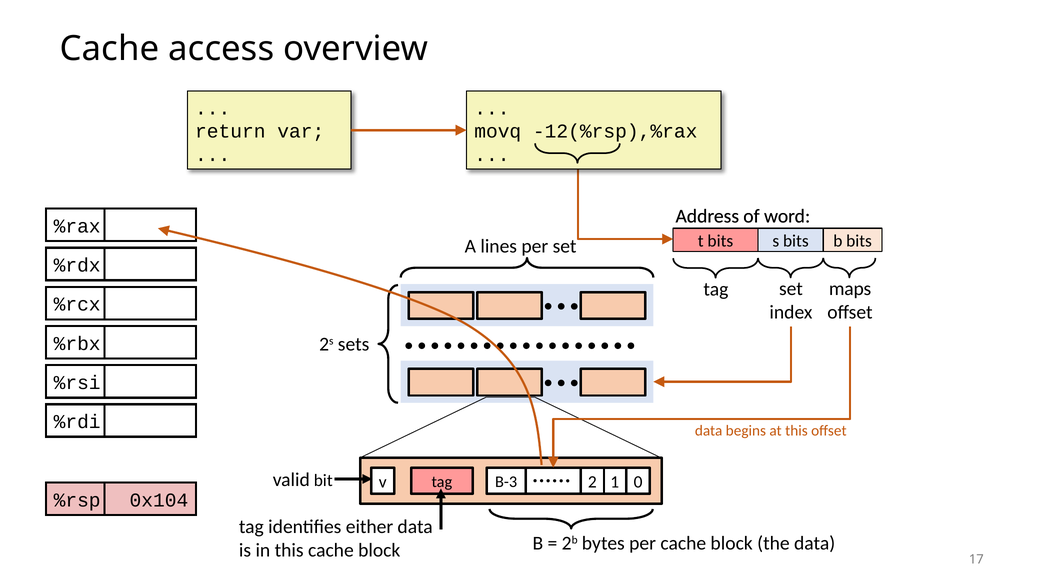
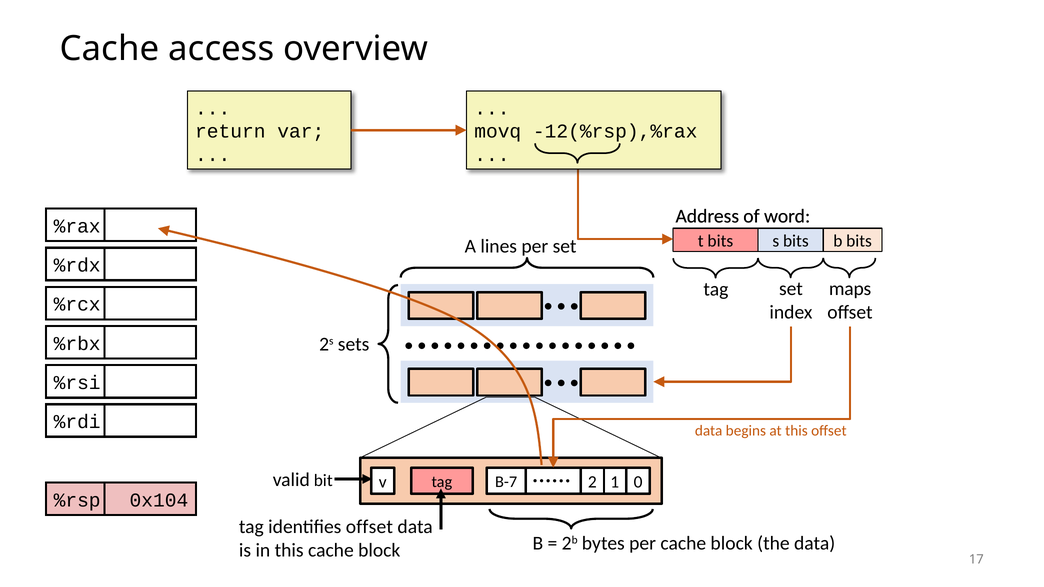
B-3: B-3 -> B-7 (506, 482)
identifies either: either -> offset (369, 527)
